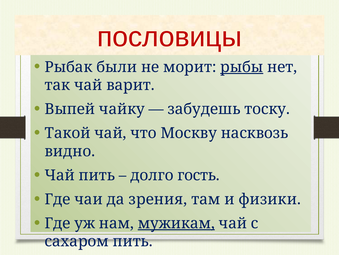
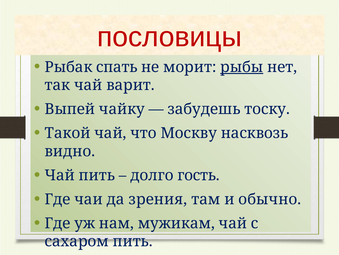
были: были -> спать (117, 67)
физики: физики -> обычно (270, 199)
мужикам underline: present -> none (176, 223)
